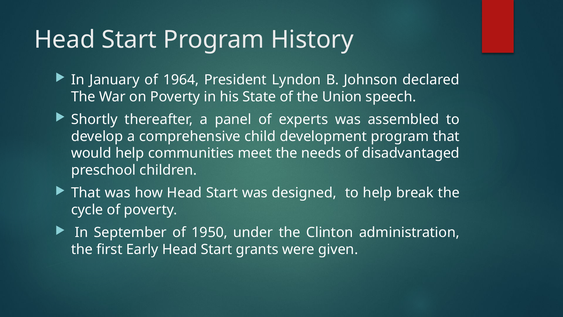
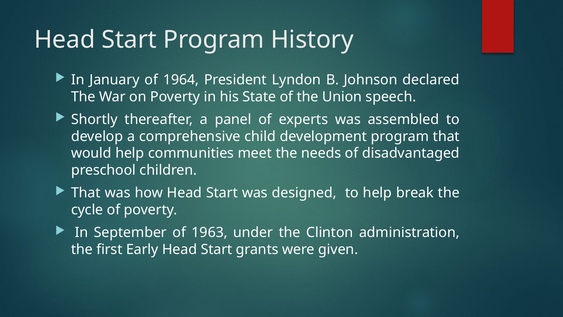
1950: 1950 -> 1963 (210, 232)
